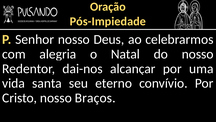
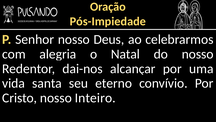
Braços: Braços -> Inteiro (95, 98)
